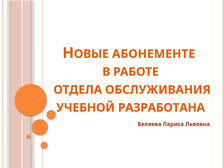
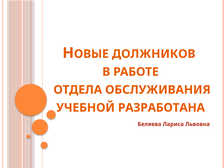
АБОНЕМЕНТЕ: АБОНЕМЕНТЕ -> ДОЛЖНИКОВ (154, 54)
